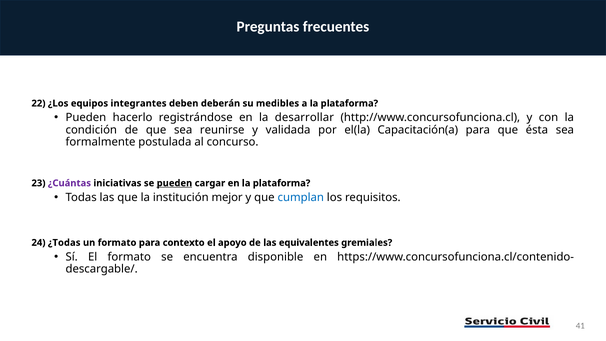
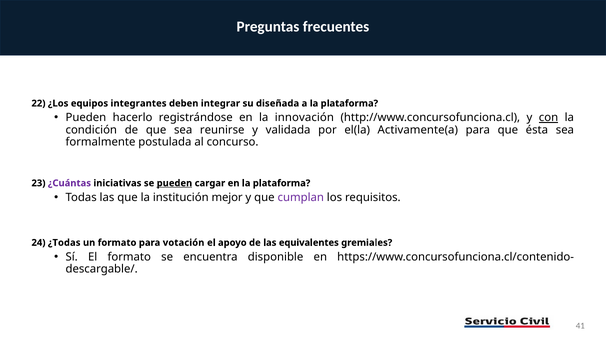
deberán: deberán -> integrar (220, 103)
medibles: medibles -> diseñada (278, 103)
desarrollar: desarrollar -> innovación (304, 118)
con underline: none -> present (549, 118)
Capacitación(a: Capacitación(a -> Activamente(a (418, 130)
cumplan colour: blue -> purple (301, 197)
contexto: contexto -> votación (184, 243)
